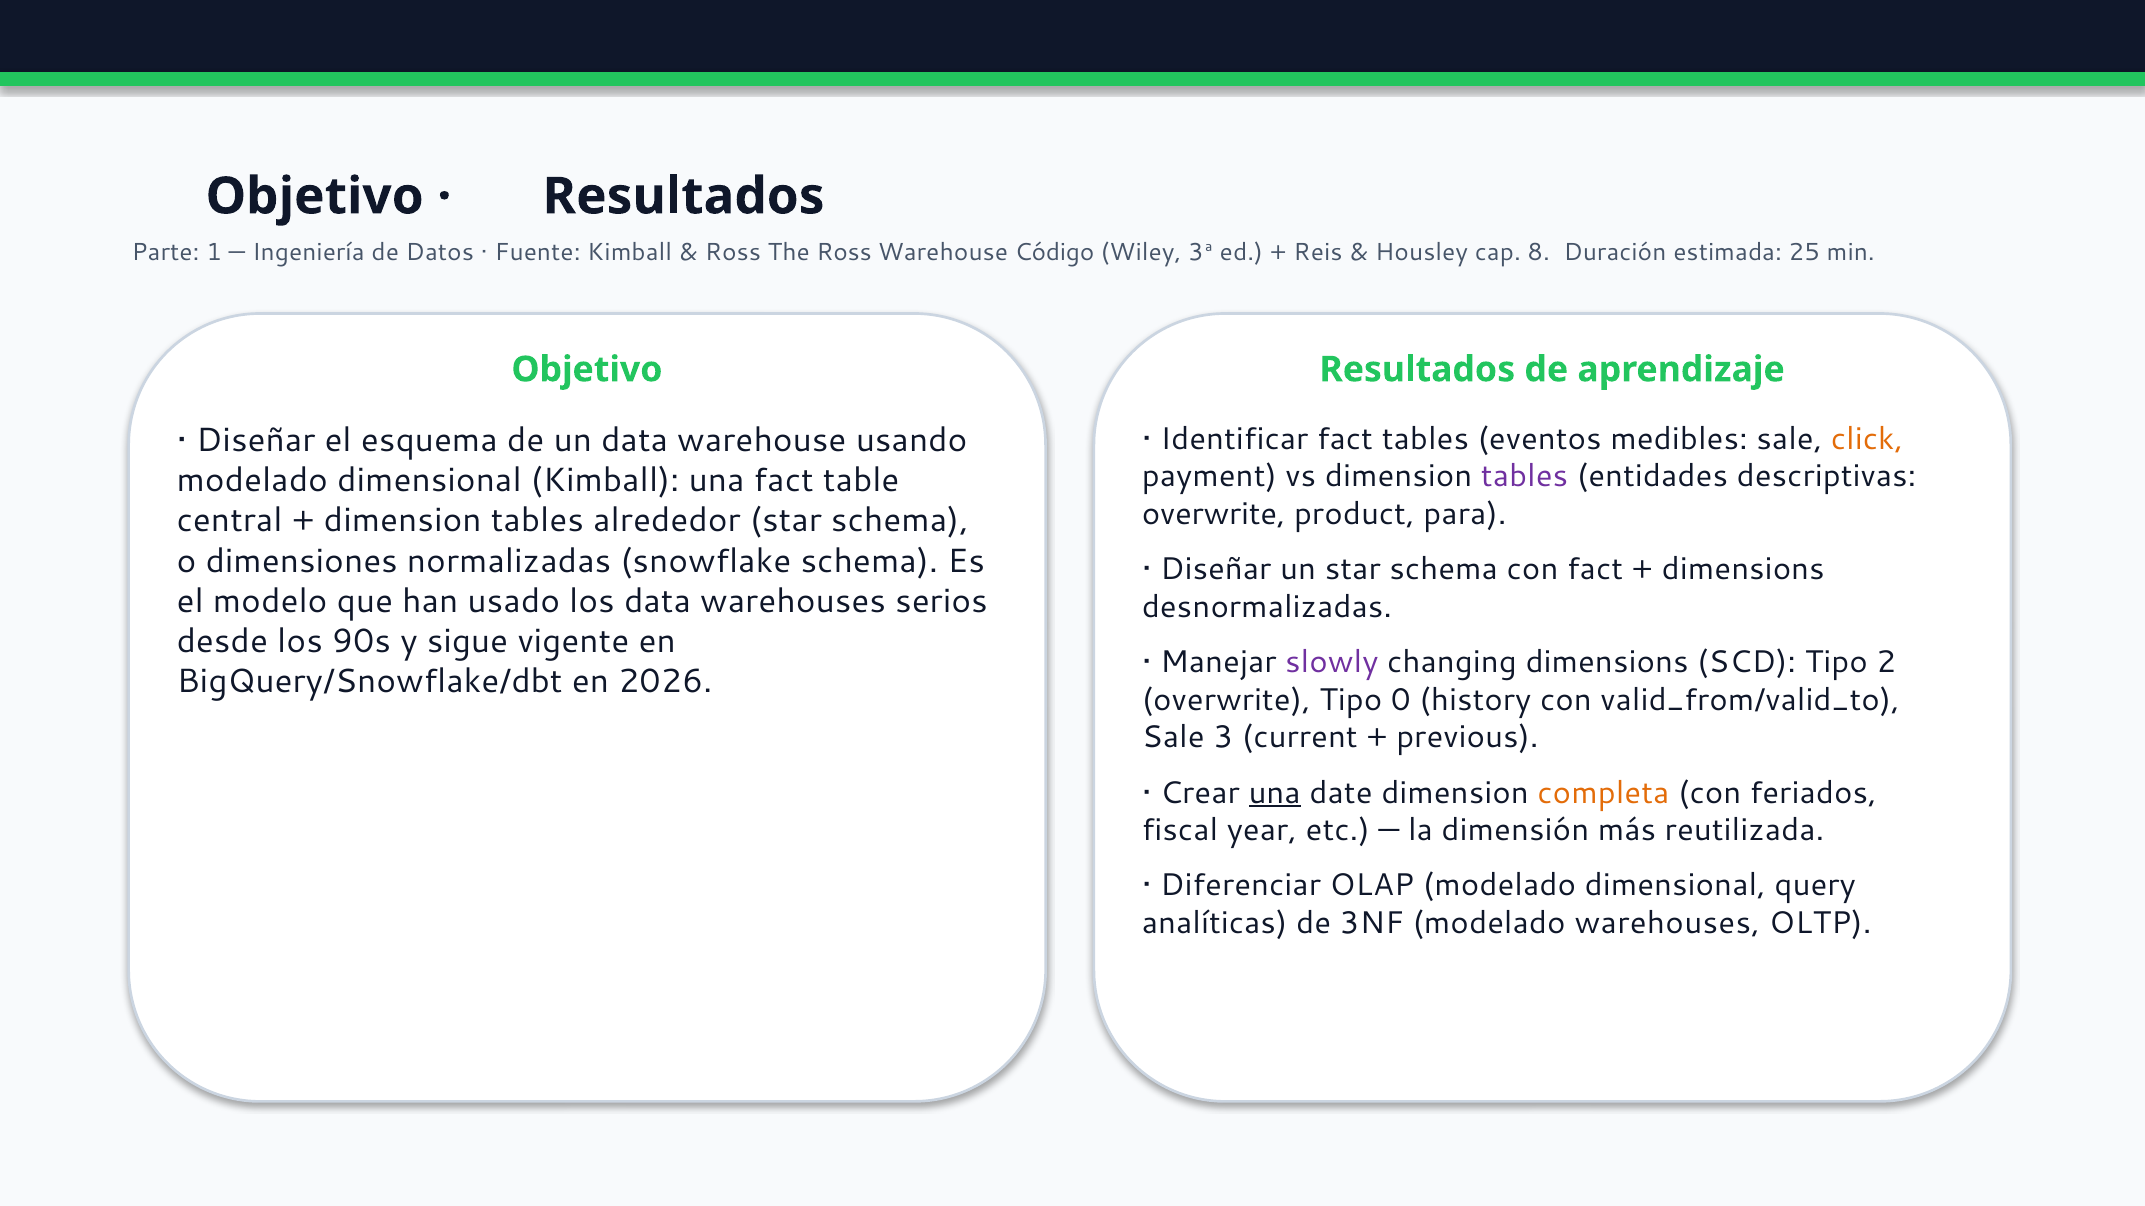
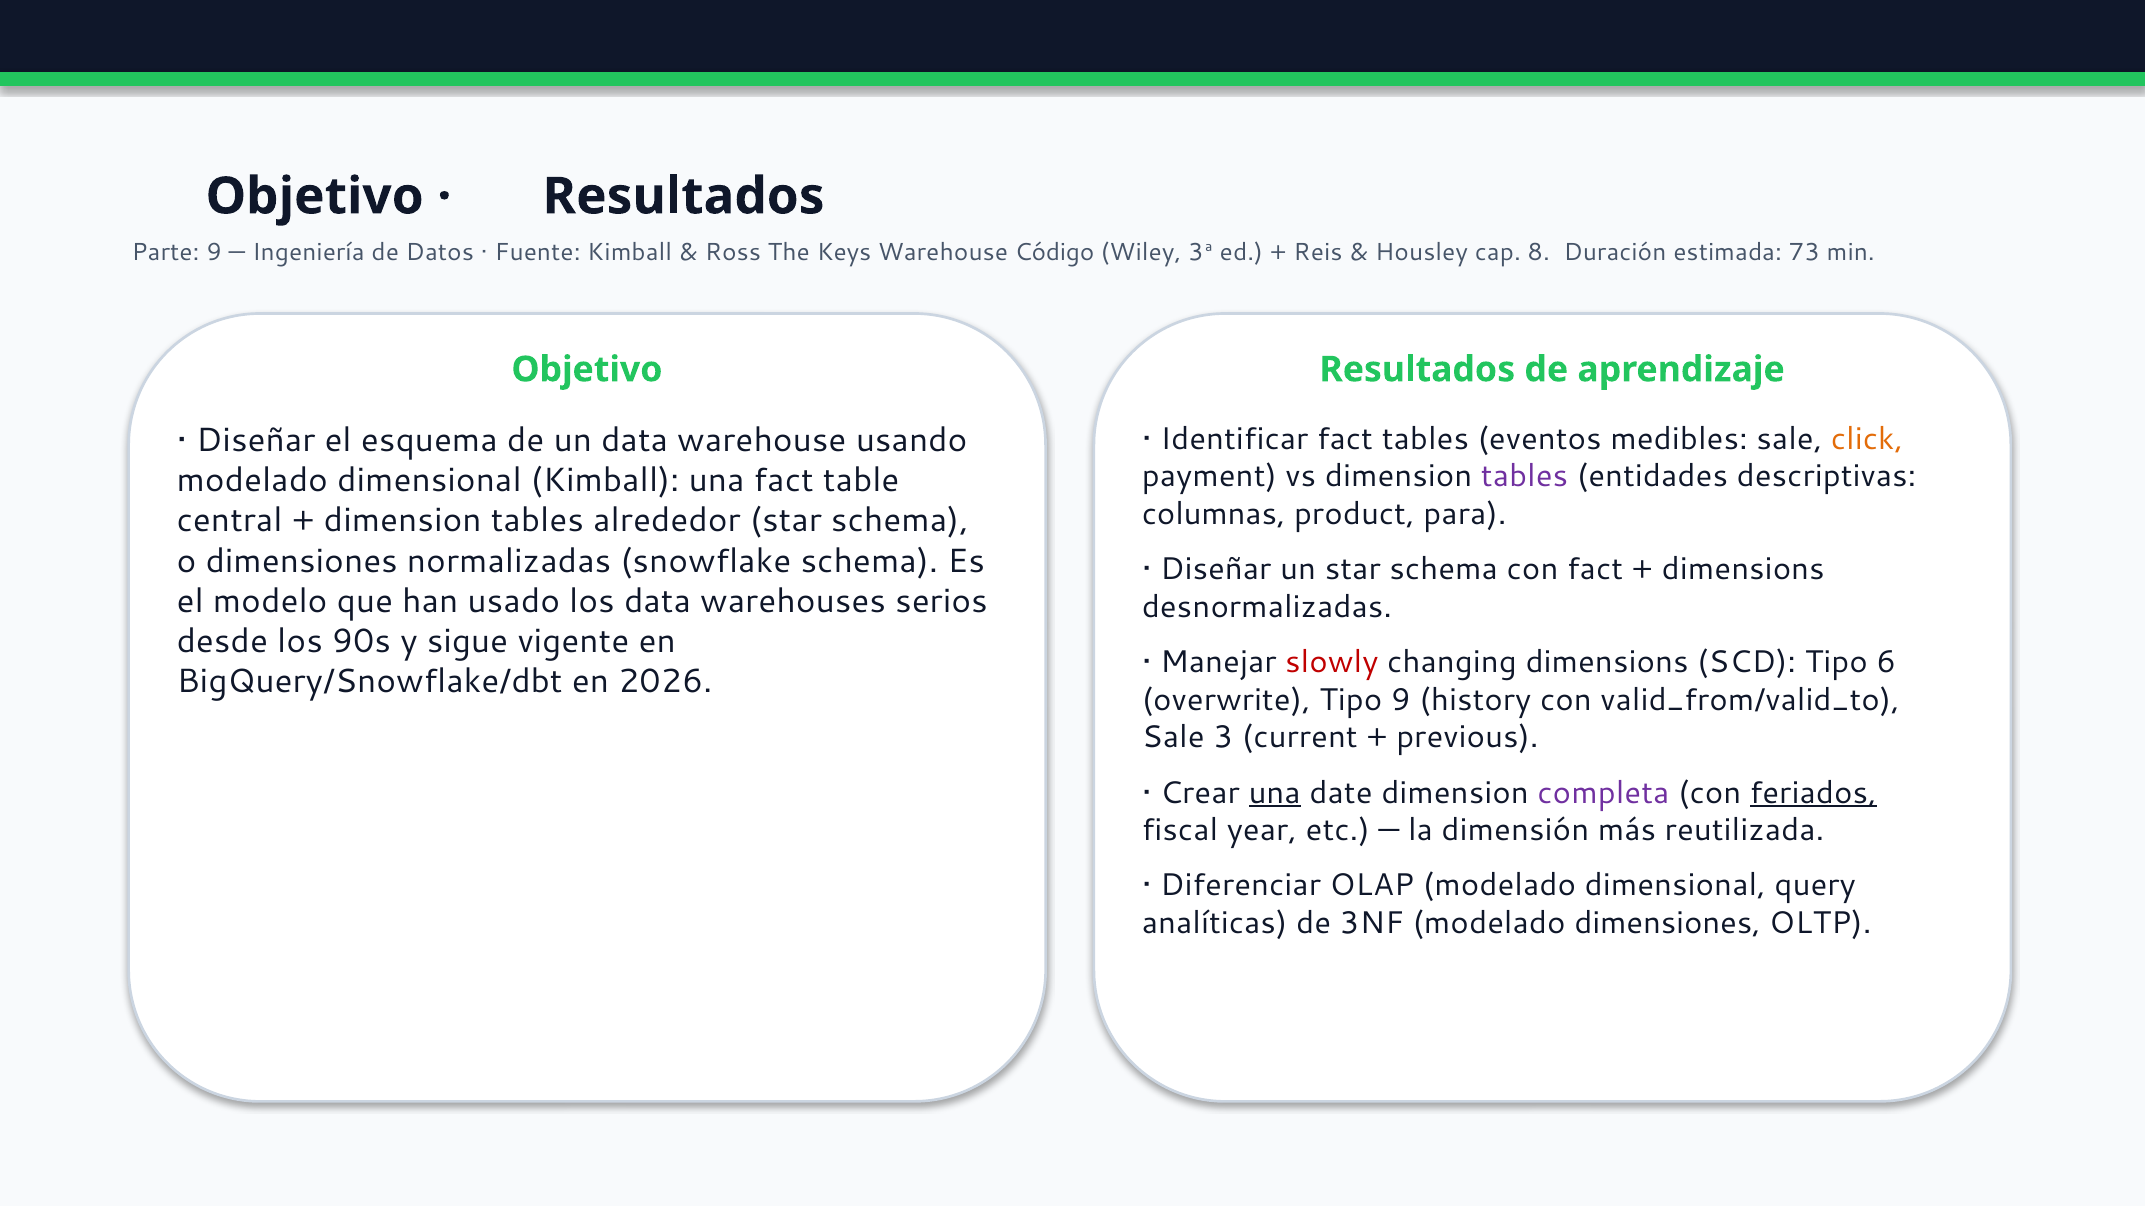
Parte 1: 1 -> 9 (214, 253)
The Ross: Ross -> Keys (844, 253)
25: 25 -> 73 (1804, 253)
overwrite: overwrite -> columnas (1214, 514)
slowly colour: purple -> red (1332, 663)
2: 2 -> 6 (1886, 663)
Tipo 0: 0 -> 9 (1401, 700)
completa colour: orange -> purple (1603, 793)
feriados underline: none -> present (1813, 793)
modelado warehouses: warehouses -> dimensiones (1668, 924)
